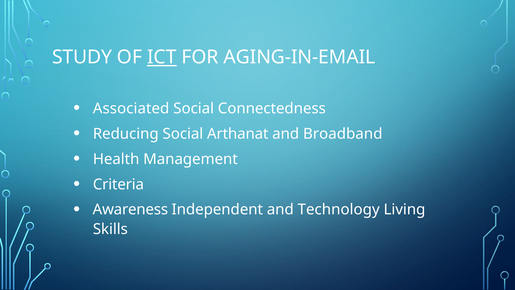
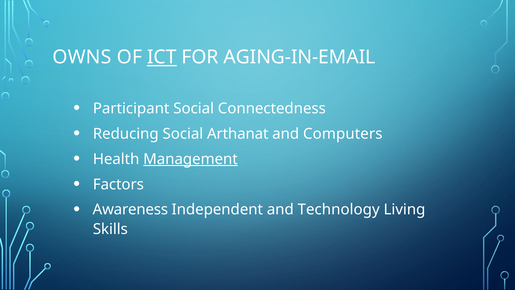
STUDY: STUDY -> OWNS (82, 57)
Associated: Associated -> Participant (131, 108)
Broadband: Broadband -> Computers (343, 134)
Management underline: none -> present (190, 159)
Criteria: Criteria -> Factors (118, 184)
